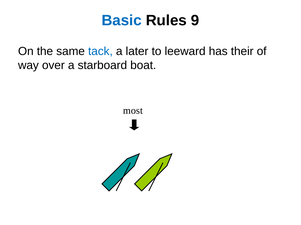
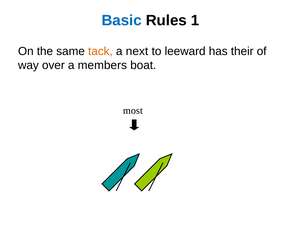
9: 9 -> 1 (195, 21)
tack colour: blue -> orange (100, 51)
later: later -> next (137, 51)
starboard: starboard -> members (102, 65)
